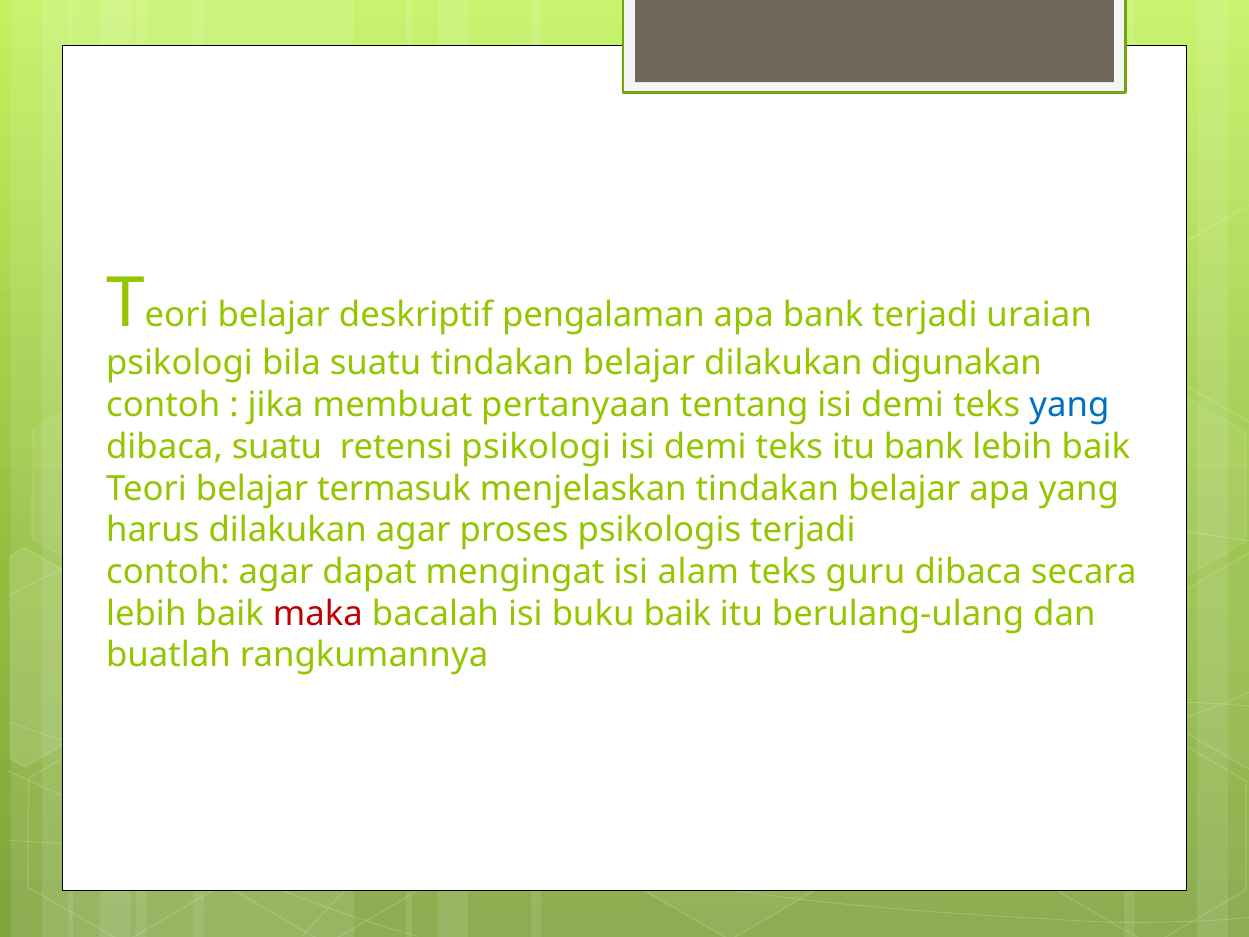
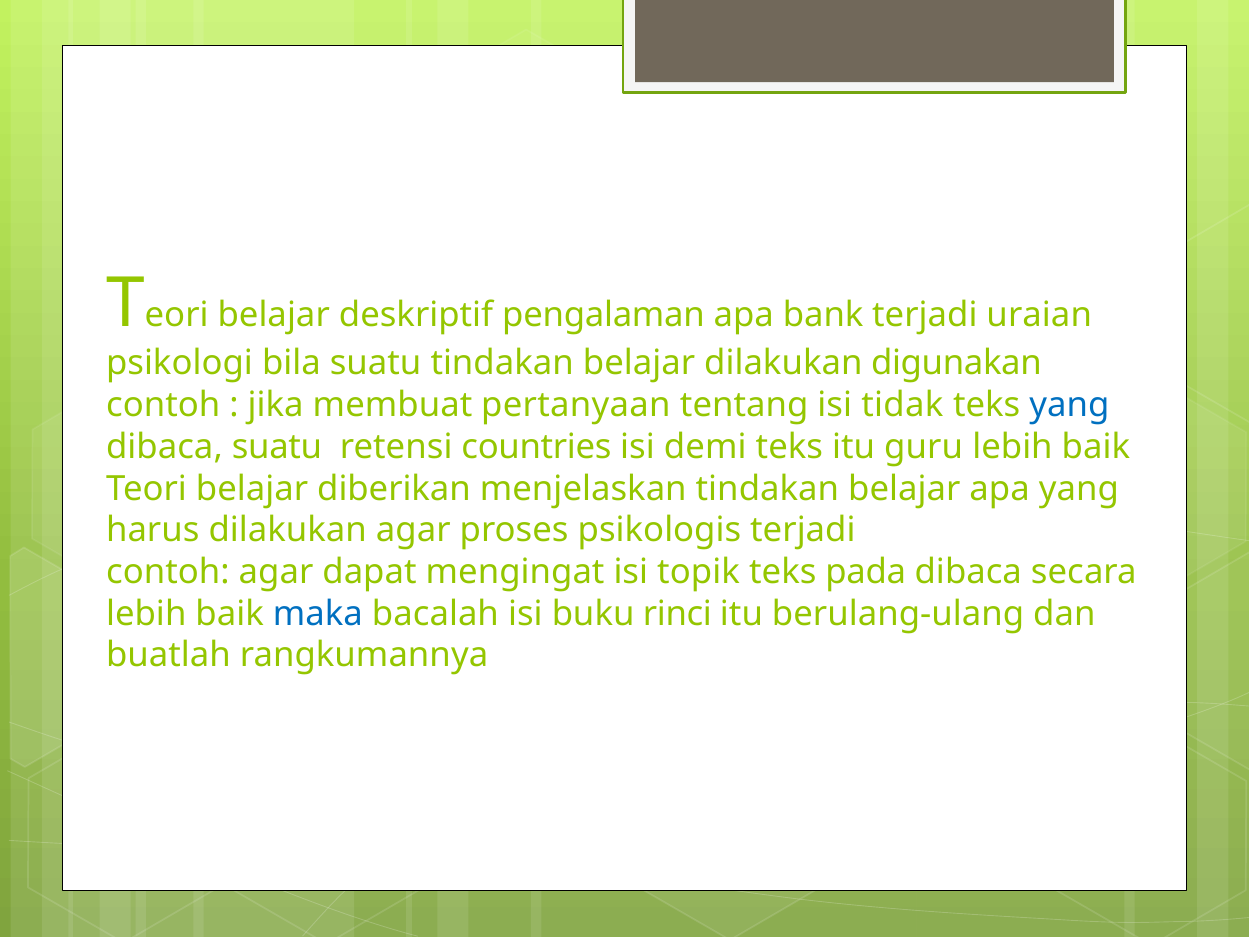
tentang isi demi: demi -> tidak (902, 405)
retensi psikologi: psikologi -> countries (536, 447)
itu bank: bank -> guru (924, 447)
termasuk: termasuk -> diberikan (394, 489)
alam: alam -> topik (699, 572)
guru: guru -> pada (866, 572)
maka colour: red -> blue (318, 614)
buku baik: baik -> rinci (677, 614)
